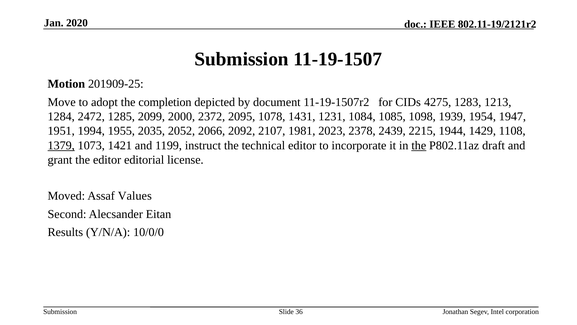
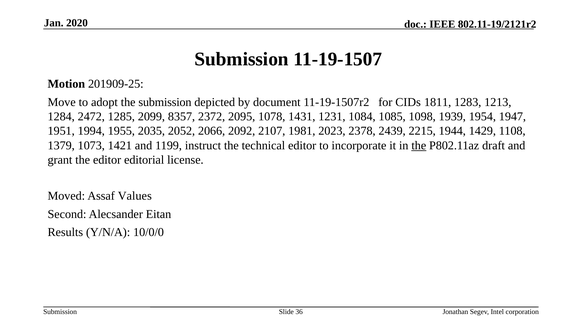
the completion: completion -> submission (165, 102)
4275: 4275 -> 1811 (438, 102)
2000: 2000 -> 8357 (182, 116)
1379 underline: present -> none (61, 145)
